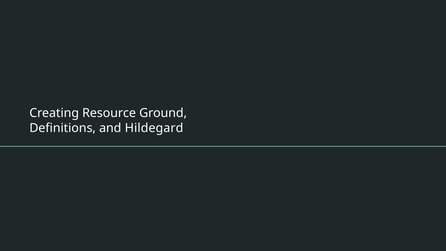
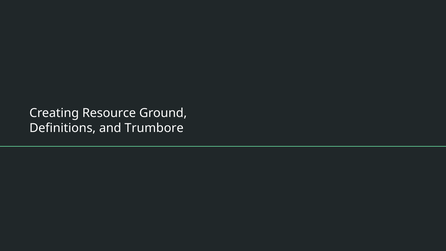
Hildegard: Hildegard -> Trumbore (154, 128)
